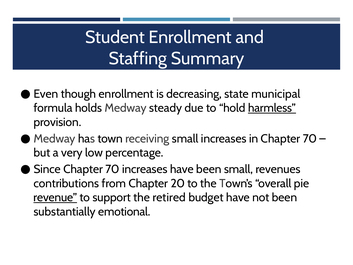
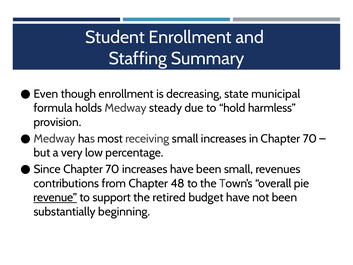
harmless underline: present -> none (272, 108)
town: town -> most (110, 139)
20: 20 -> 48 (178, 183)
emotional: emotional -> beginning (124, 211)
